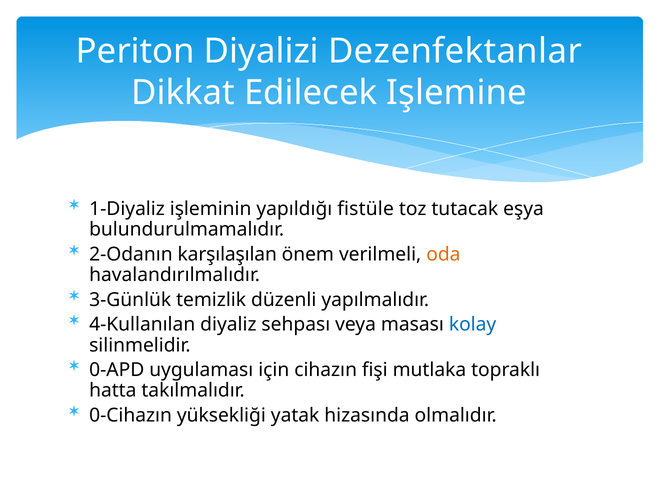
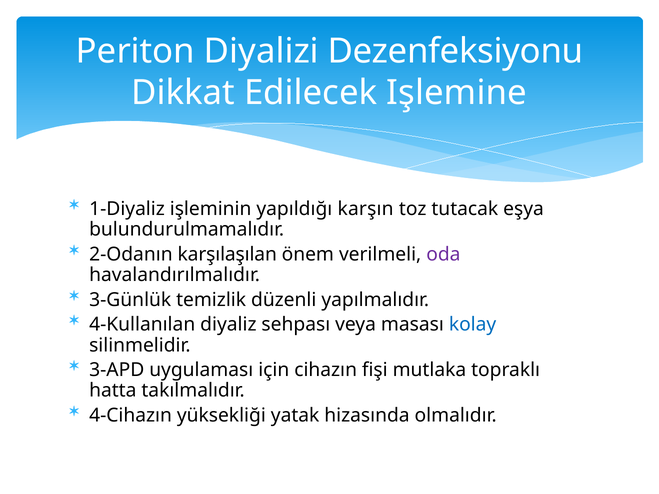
Dezenfektanlar: Dezenfektanlar -> Dezenfeksiyonu (455, 51)
fistüle: fistüle -> karşın (366, 209)
oda colour: orange -> purple (443, 254)
0-APD: 0-APD -> 3-APD (117, 370)
0-Cihazın: 0-Cihazın -> 4-Cihazın (131, 416)
